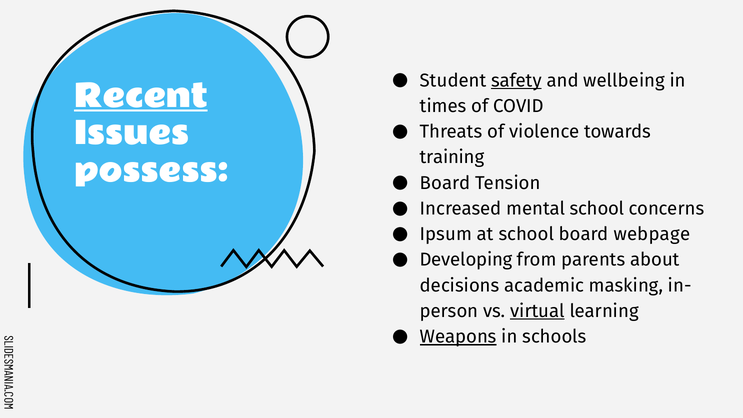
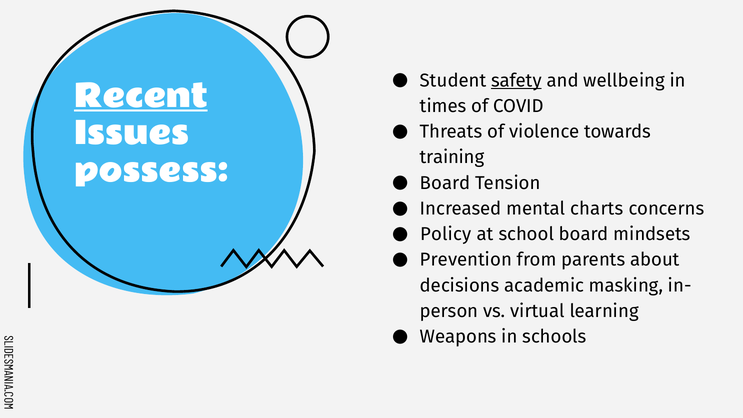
mental school: school -> charts (597, 209)
Ipsum: Ipsum -> Policy (446, 234)
webpage: webpage -> mindsets (652, 234)
Developing: Developing -> Prevention (466, 260)
virtual underline: present -> none (537, 311)
Weapons underline: present -> none (458, 337)
